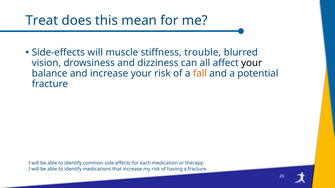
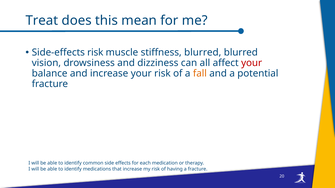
Side-effects will: will -> risk (95, 53)
stiffness trouble: trouble -> blurred (203, 53)
your colour: black -> red (252, 63)
